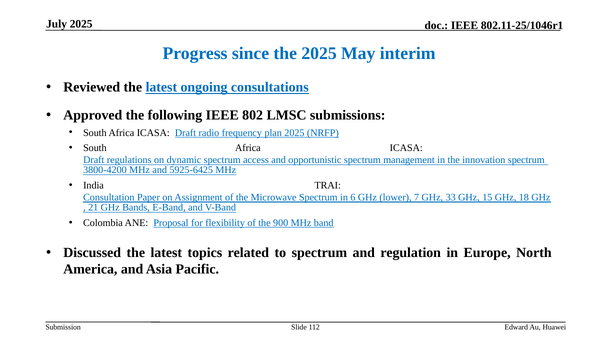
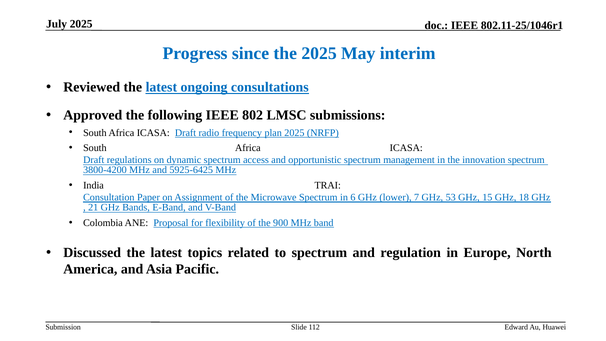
33: 33 -> 53 (451, 197)
